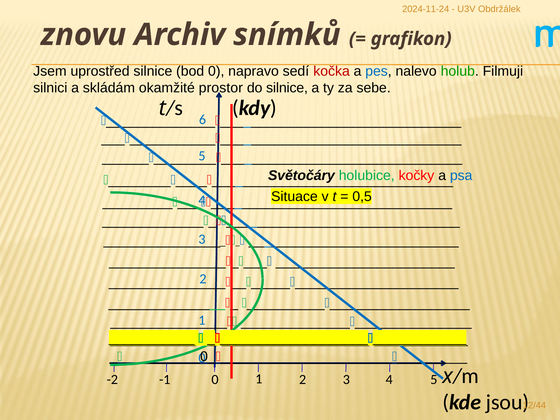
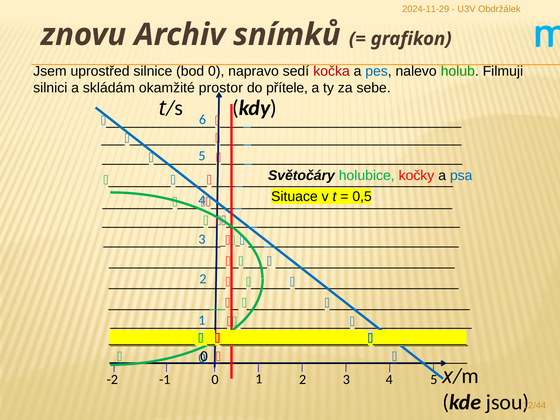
2024-11-24: 2024-11-24 -> 2024-11-29 (426, 9)
do silnice: silnice -> přítele (287, 88)
